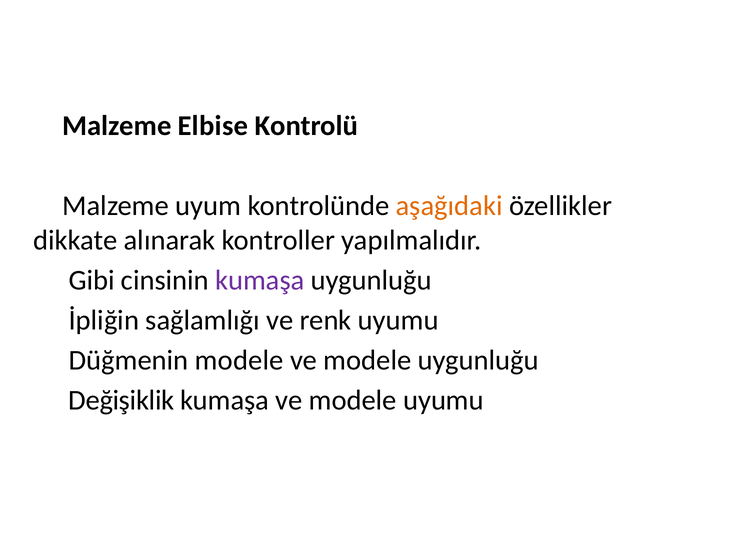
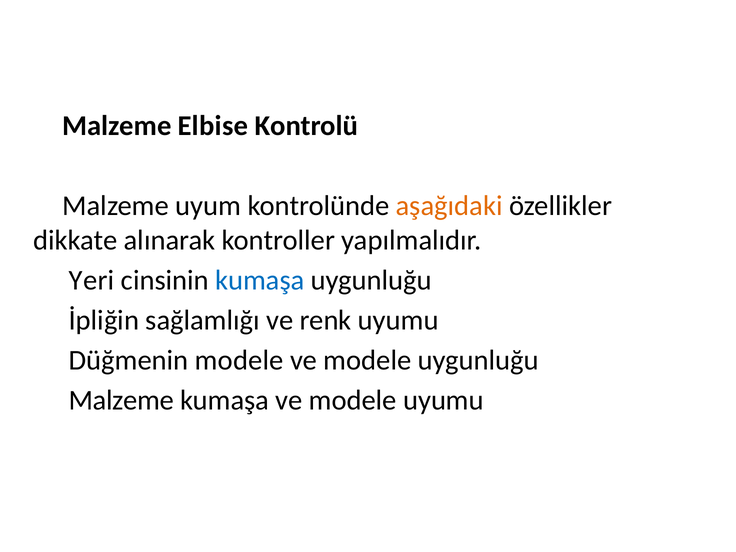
Gibi: Gibi -> Yeri (92, 280)
kumaşa colour: purple -> blue (260, 280)
Değişiklik: Değişiklik -> Malzeme (121, 400)
